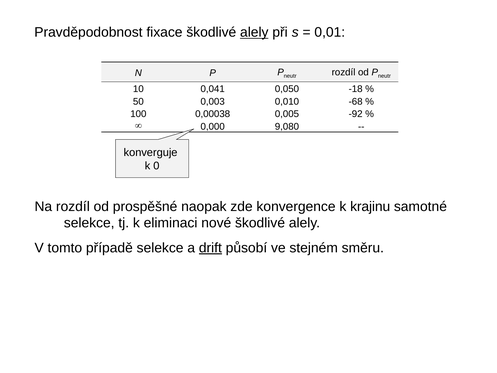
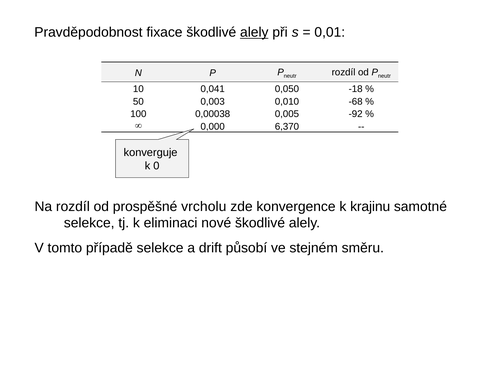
9,080: 9,080 -> 6,370 (287, 127)
naopak: naopak -> vrcholu (204, 206)
drift underline: present -> none (210, 248)
